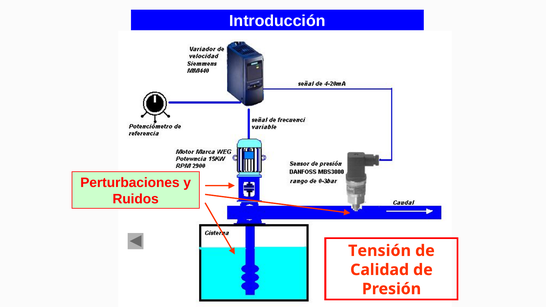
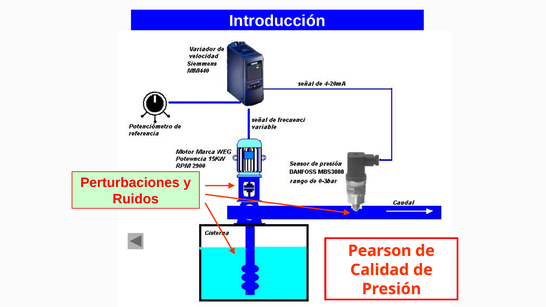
Tensión: Tensión -> Pearson (380, 251)
